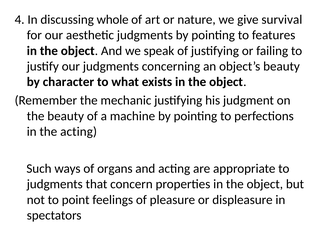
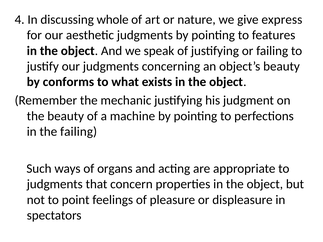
survival: survival -> express (282, 20)
character: character -> conforms (68, 82)
the acting: acting -> failing (79, 132)
